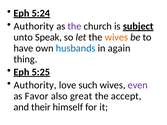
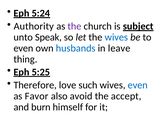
wives colour: orange -> blue (116, 37)
have: have -> even (23, 48)
again: again -> leave (119, 48)
Authority: Authority -> Therefore (35, 85)
even colour: purple -> blue (138, 85)
great: great -> avoid (81, 96)
their: their -> burn (41, 107)
